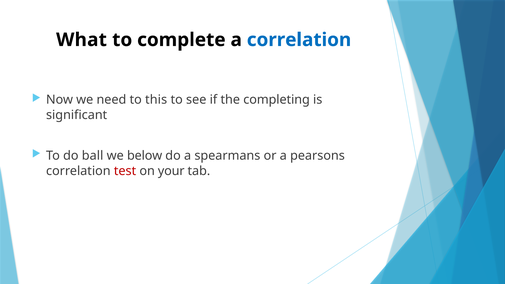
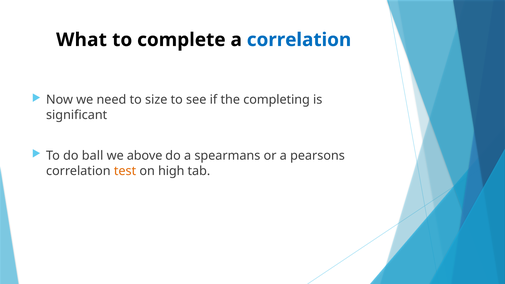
this: this -> size (156, 100)
below: below -> above (145, 156)
test colour: red -> orange (125, 171)
your: your -> high (171, 171)
